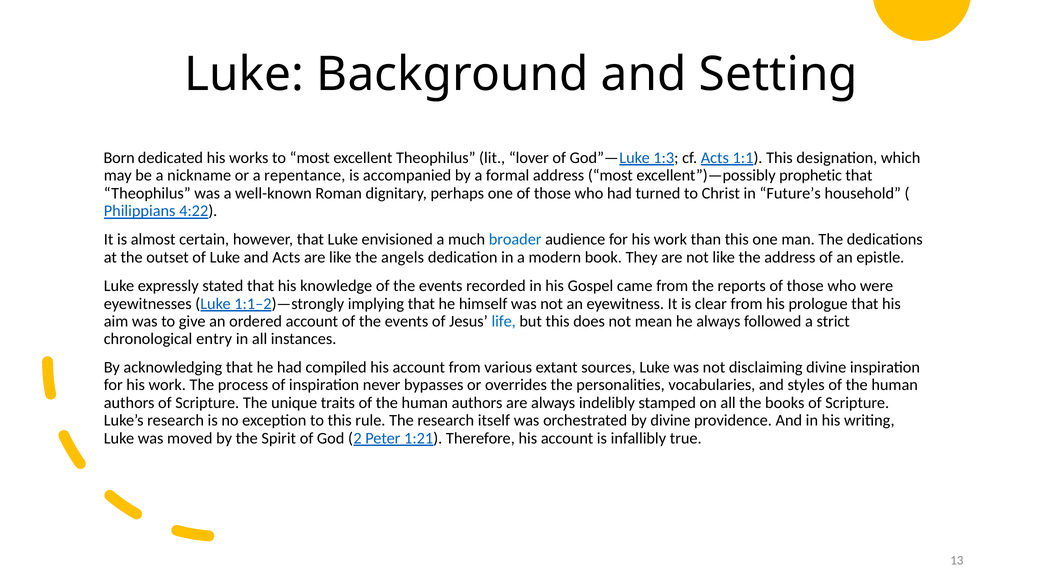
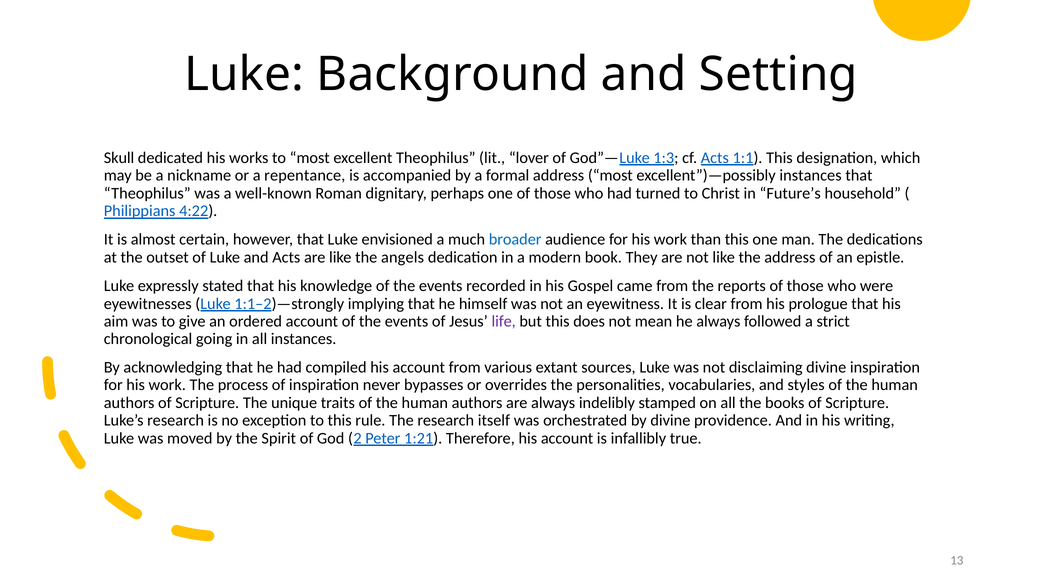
Born: Born -> Skull (119, 158)
excellent”)—possibly prophetic: prophetic -> instances (811, 175)
life colour: blue -> purple (504, 321)
entry: entry -> going (214, 339)
